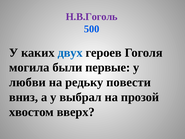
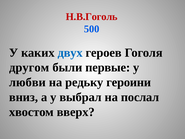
Н.В.Гоголь colour: purple -> red (92, 17)
могила: могила -> другом (29, 67)
повести: повести -> героини (129, 82)
прозой: прозой -> послал (140, 97)
